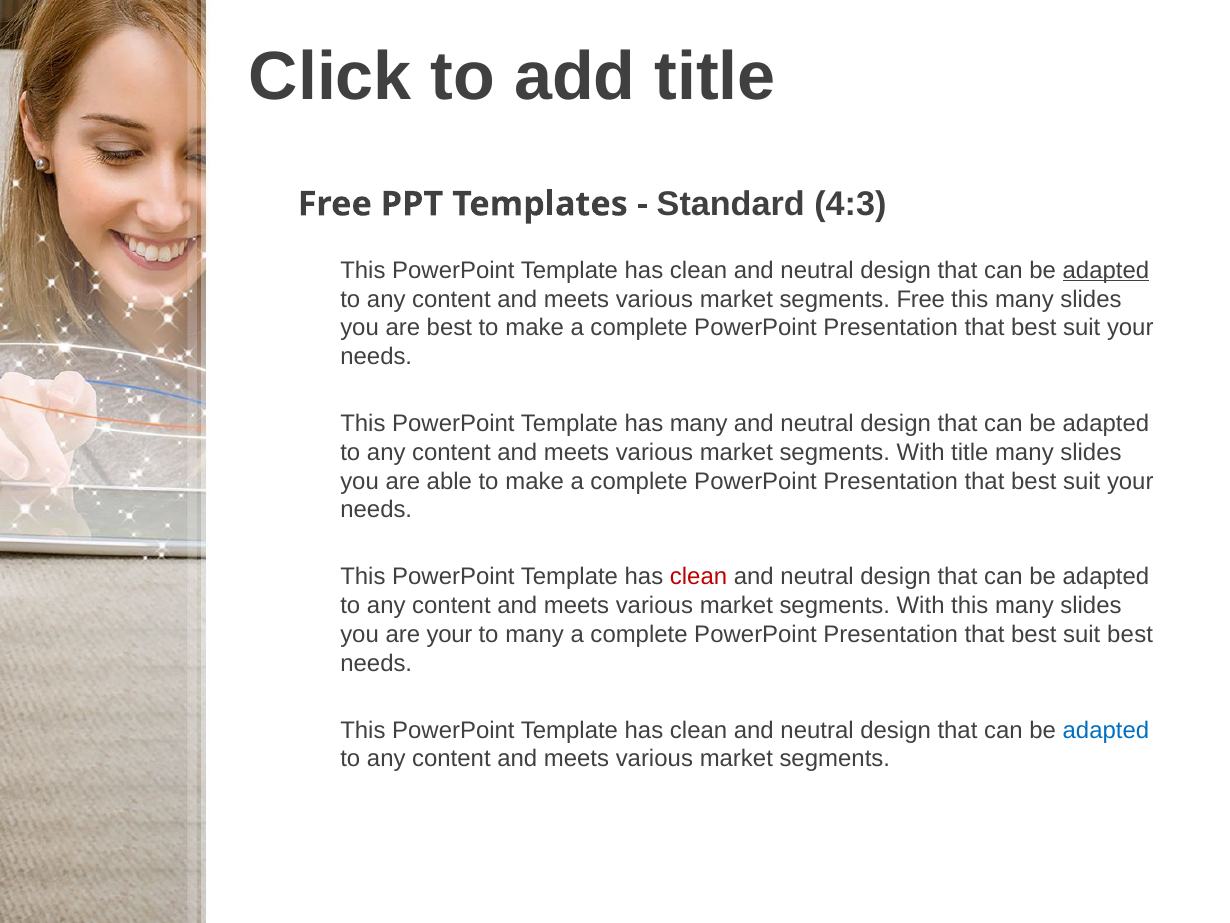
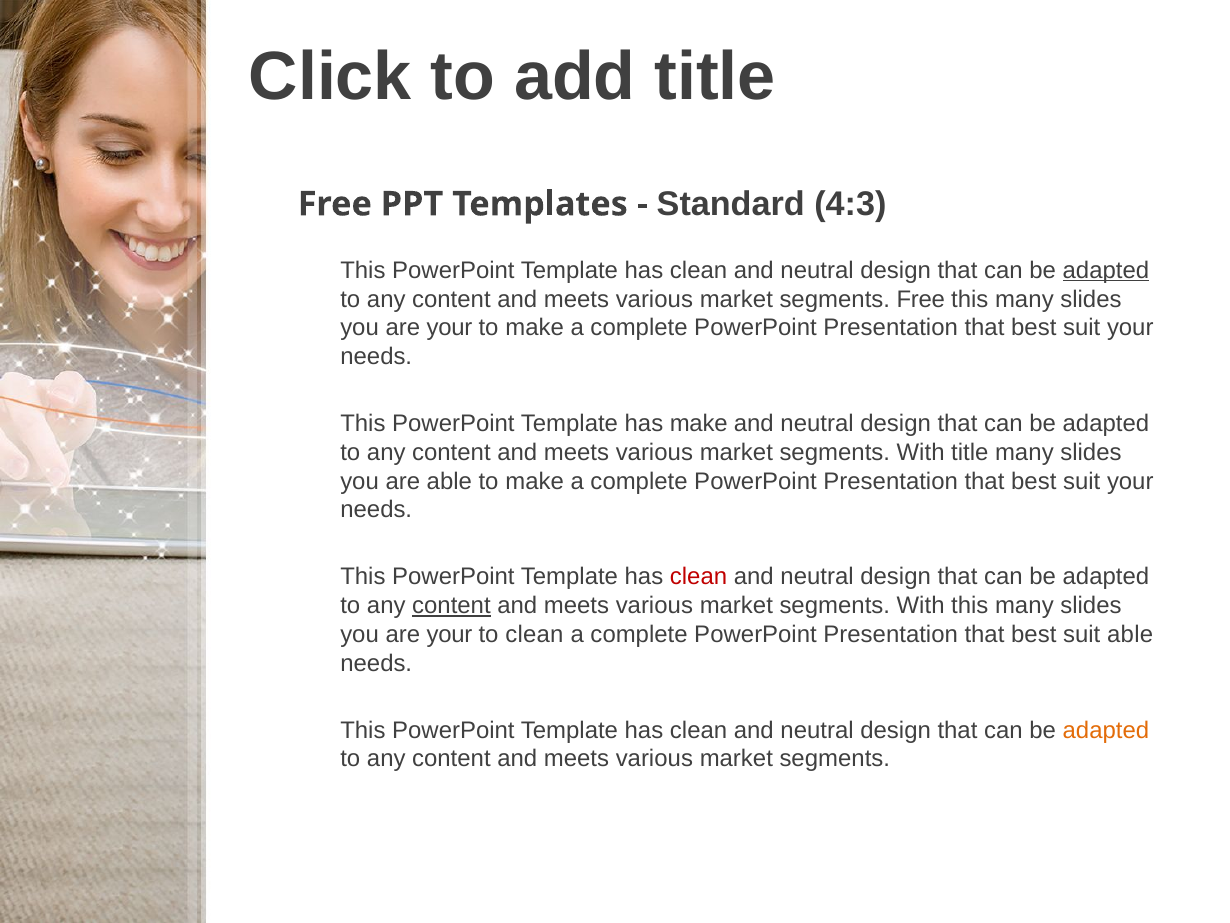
best: best -> your (449, 328)
has many: many -> make (699, 423)
content underline: none -> present (451, 605)
to many: many -> clean (534, 634)
suit best: best -> able (1130, 634)
adapted colour: blue -> orange (1106, 730)
